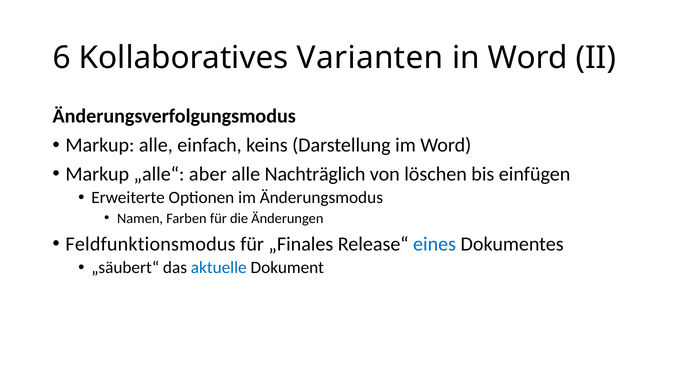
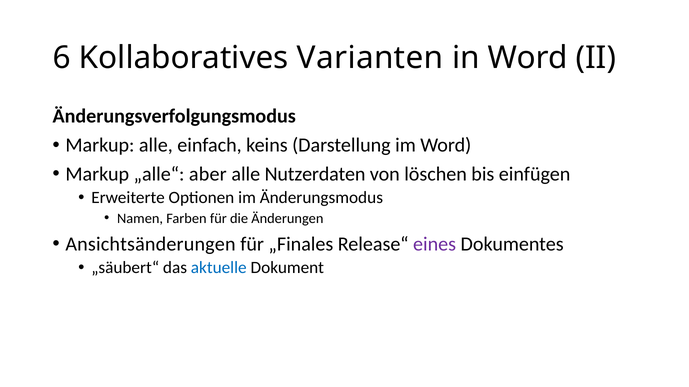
Nachträglich: Nachträglich -> Nutzerdaten (315, 174)
Feldfunktionsmodus: Feldfunktionsmodus -> Ansichtsänderungen (151, 244)
eines colour: blue -> purple (435, 244)
